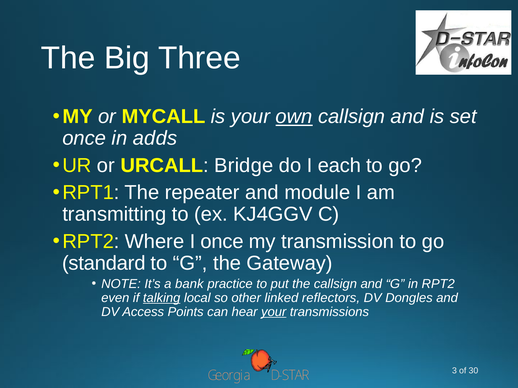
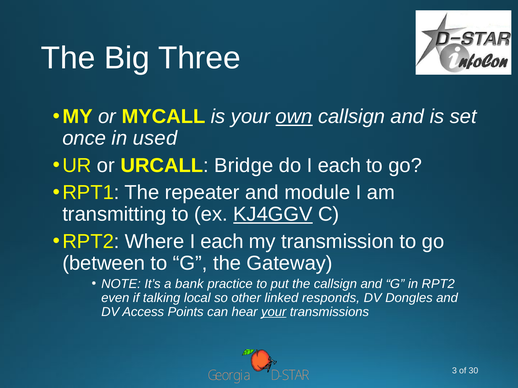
adds: adds -> used (155, 139)
KJ4GGV underline: none -> present (273, 215)
Where I once: once -> each (222, 242)
standard: standard -> between (104, 264)
talking underline: present -> none (162, 298)
reflectors: reflectors -> responds (331, 298)
